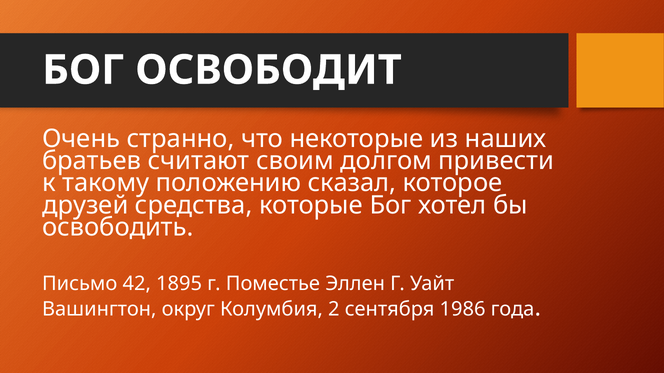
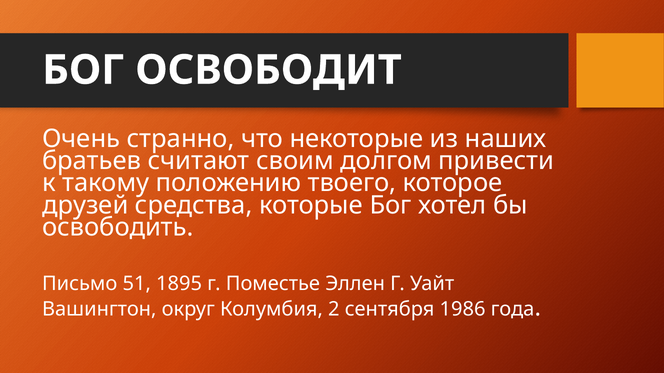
сказал: сказал -> твоего (352, 183)
42: 42 -> 51 (137, 284)
